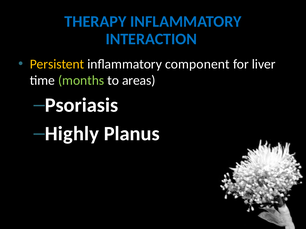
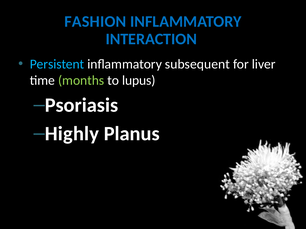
THERAPY: THERAPY -> FASHION (95, 22)
Persistent colour: yellow -> light blue (57, 64)
component: component -> subsequent (197, 64)
areas: areas -> lupus (139, 80)
